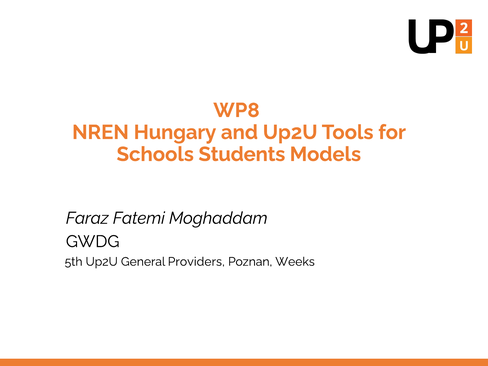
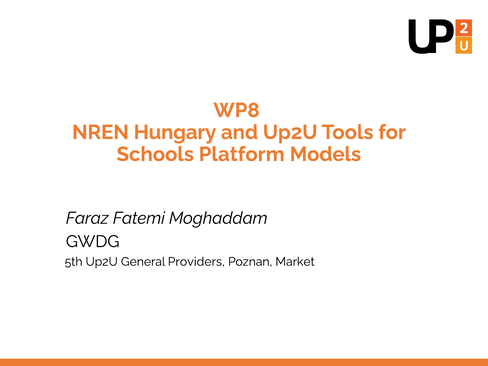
Students: Students -> Platform (242, 154)
Weeks: Weeks -> Market (295, 262)
